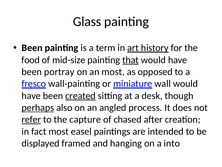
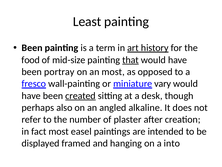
Glass: Glass -> Least (87, 21)
wall: wall -> vary (163, 83)
perhaps underline: present -> none (38, 107)
process: process -> alkaline (145, 107)
refer underline: present -> none (31, 119)
capture: capture -> number (85, 119)
chased: chased -> plaster (128, 119)
